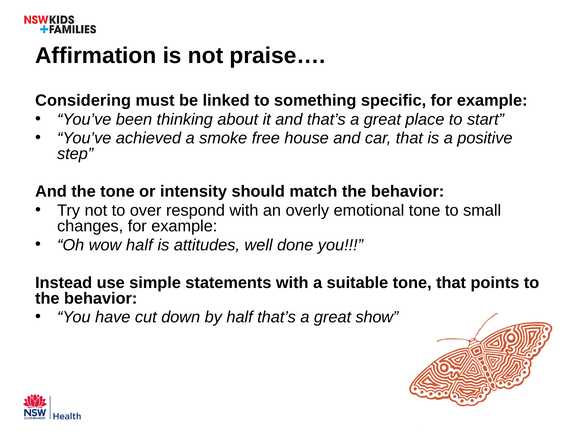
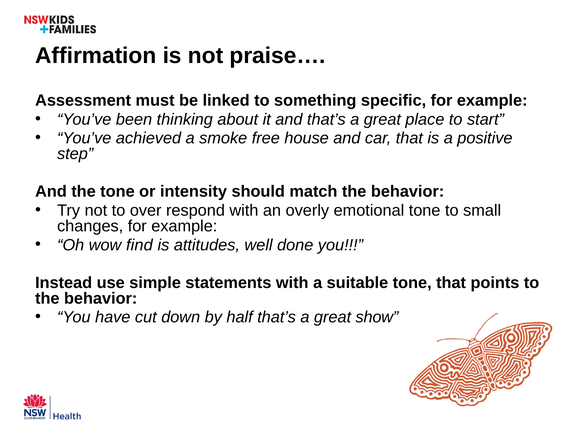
Considering: Considering -> Assessment (83, 101)
wow half: half -> find (139, 245)
